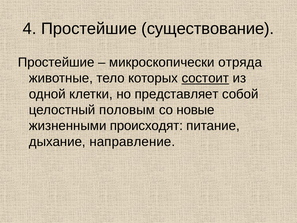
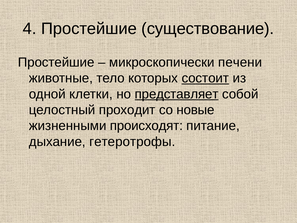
отряда: отряда -> печени (240, 62)
представляет underline: none -> present (177, 94)
половым: половым -> проходит (127, 110)
направление: направление -> гетеротрофы (132, 142)
